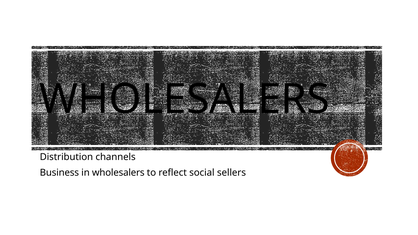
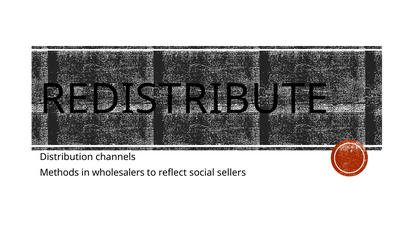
WHOLESALERS: WHOLESALERS -> REDISTRIBUTE (184, 99)
Business: Business -> Methods (59, 173)
